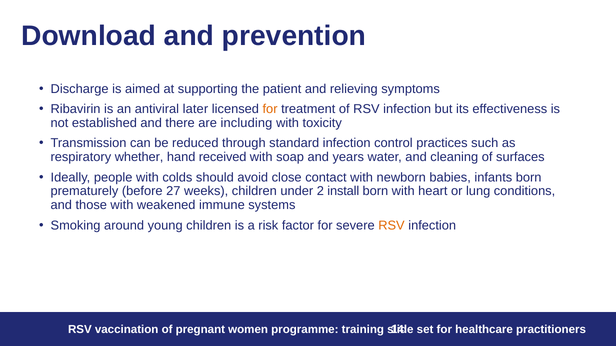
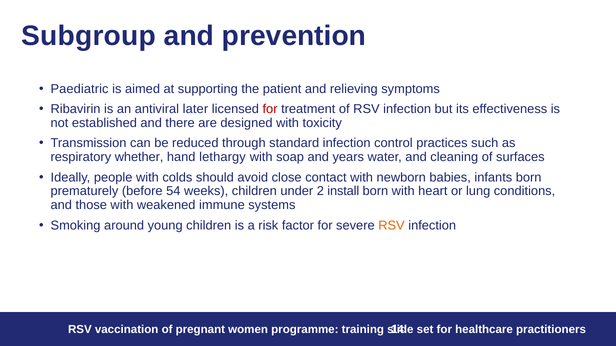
Download: Download -> Subgroup (89, 36)
Discharge: Discharge -> Paediatric (80, 89)
for colour: orange -> red (270, 109)
including: including -> designed (246, 123)
received: received -> lethargy (223, 157)
27: 27 -> 54 (173, 191)
